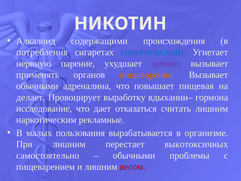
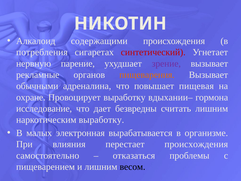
синтетический colour: blue -> red (153, 52)
применять: применять -> рекламные (38, 75)
делает: делает -> охране (31, 97)
отказаться: отказаться -> безвредны (136, 108)
наркотическим рекламные: рекламные -> выработку (101, 120)
пользования: пользования -> электронная (80, 133)
При лишним: лишним -> влияния (69, 144)
перестает выкотоксичных: выкотоксичных -> происхождения (196, 144)
обычными: обычными -> отказаться (134, 155)
весом colour: red -> black (133, 167)
